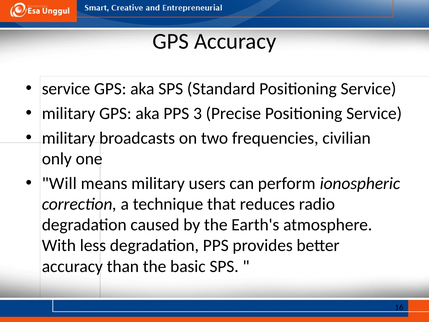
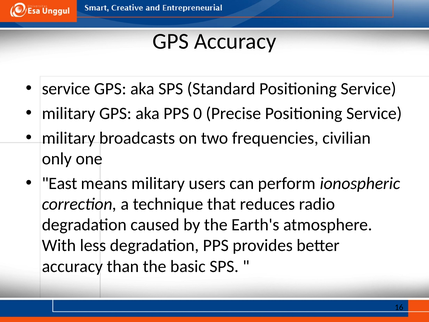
3: 3 -> 0 (198, 113)
Will: Will -> East (59, 183)
